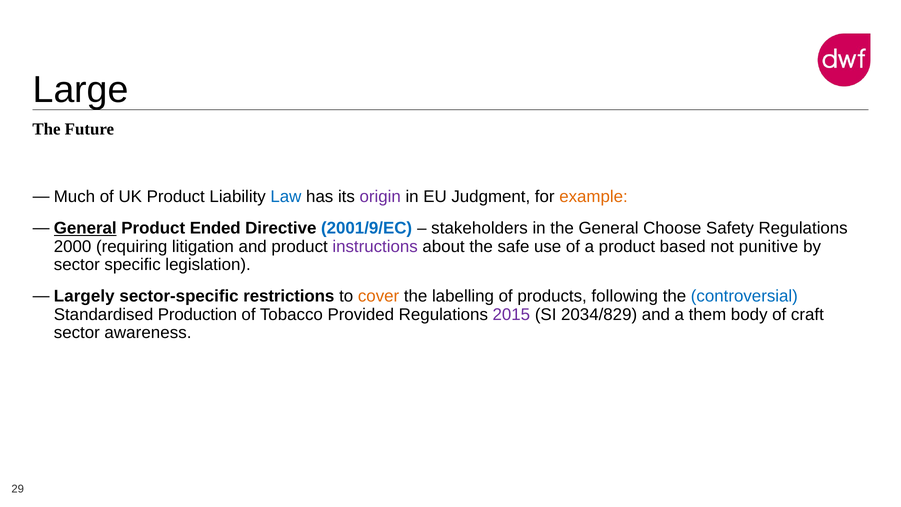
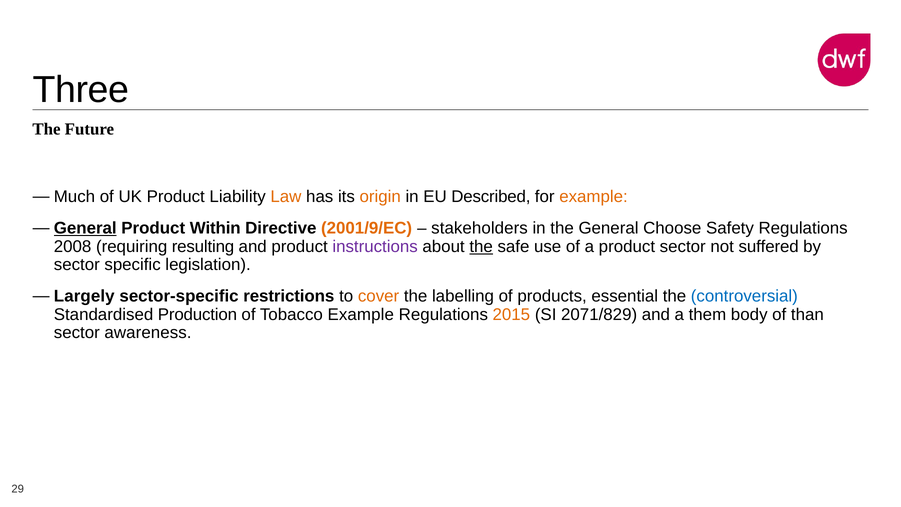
Large: Large -> Three (81, 90)
Law colour: blue -> orange (286, 197)
origin colour: purple -> orange (380, 197)
Judgment: Judgment -> Described (491, 197)
Ended: Ended -> Within (215, 228)
2001/9/EC colour: blue -> orange (367, 228)
2000: 2000 -> 2008 (73, 246)
litigation: litigation -> resulting (203, 246)
the underline: none -> present (481, 246)
product based: based -> sector (683, 246)
punitive: punitive -> suffered (769, 246)
following: following -> essential (625, 296)
Tobacco Provided: Provided -> Example (361, 314)
2015 colour: purple -> orange (511, 314)
2034/829: 2034/829 -> 2071/829 (599, 314)
craft: craft -> than (807, 314)
